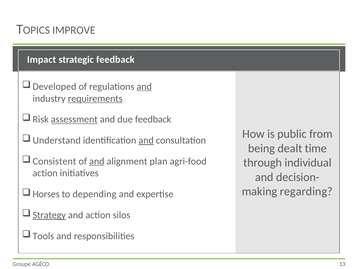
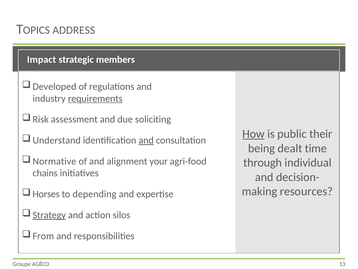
IMPROVE: IMPROVE -> ADDRESS (74, 30)
strategic feedback: feedback -> members (115, 59)
and underline: present -> none (144, 86)
assessment underline: present -> none (74, 119)
due feedback: feedback -> soliciting (153, 119)
How underline: none -> present (254, 134)
from: from -> their (321, 134)
Consistent: Consistent -> Normative (54, 161)
and underline: present -> none (97, 161)
plan: plan -> your (159, 161)
action: action -> chains (45, 173)
regarding: regarding -> resources (306, 191)
Tools: Tools -> From (43, 236)
